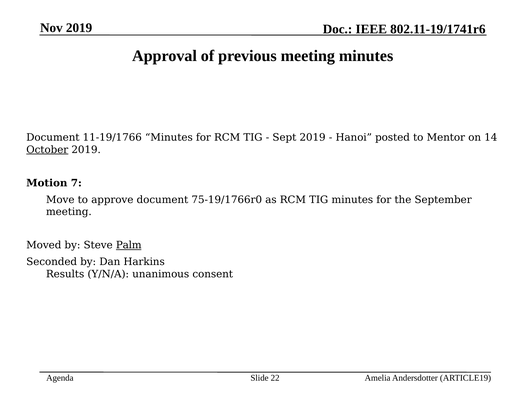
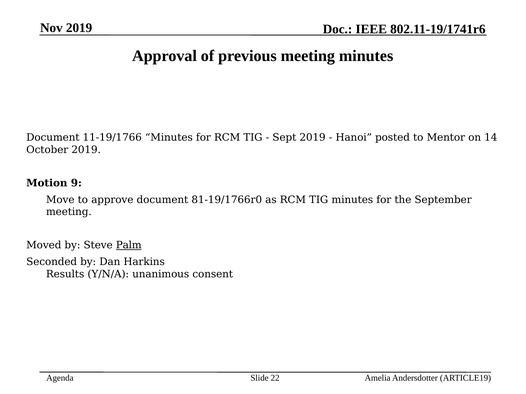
October underline: present -> none (47, 150)
7: 7 -> 9 (76, 183)
75-19/1766r0: 75-19/1766r0 -> 81-19/1766r0 (227, 200)
